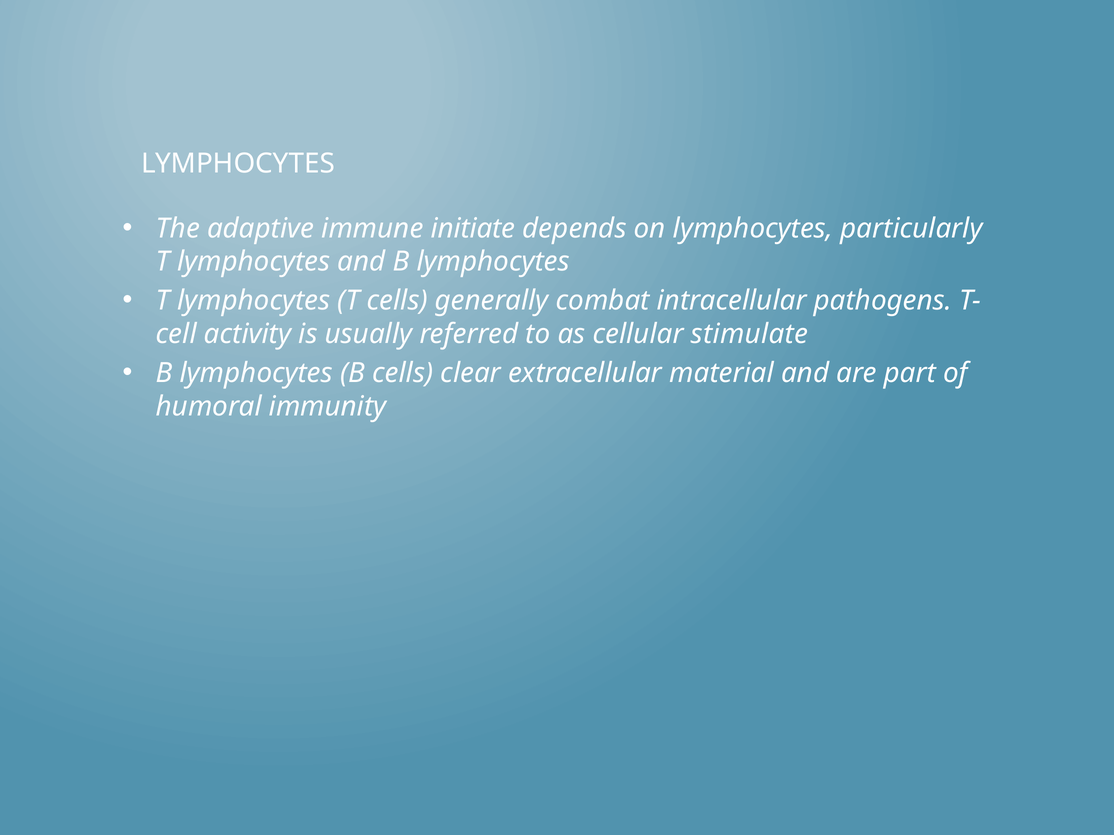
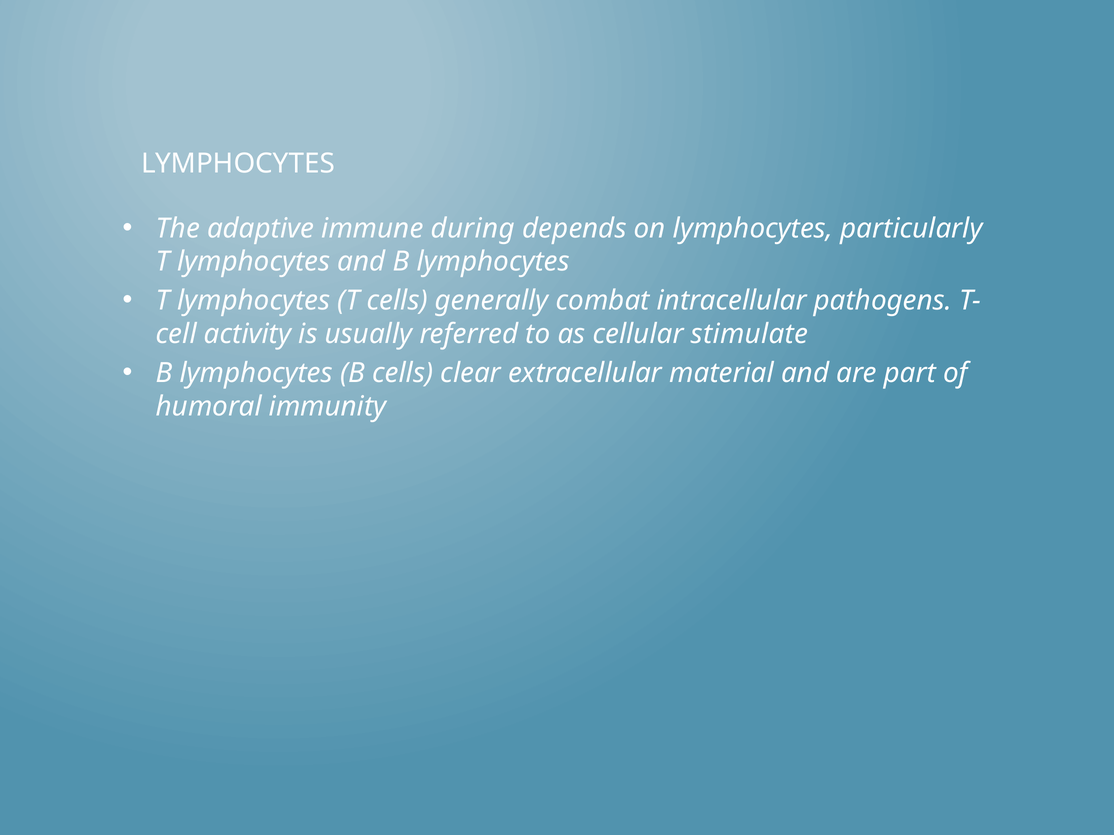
initiate: initiate -> during (473, 228)
